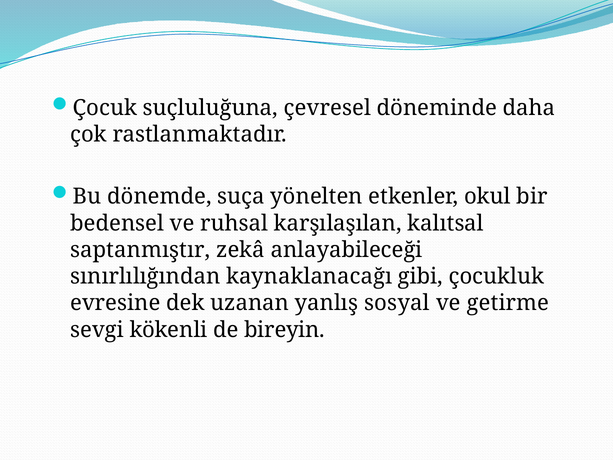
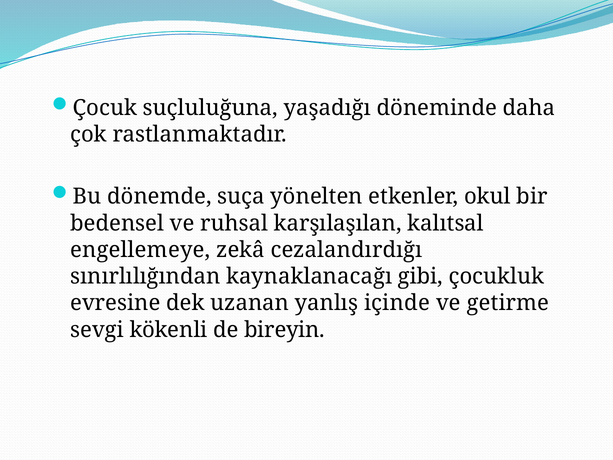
çevresel: çevresel -> yaşadığı (327, 108)
saptanmıştır: saptanmıştır -> engellemeye (140, 250)
anlayabileceği: anlayabileceği -> cezalandırdığı (347, 250)
sosyal: sosyal -> içinde (397, 303)
